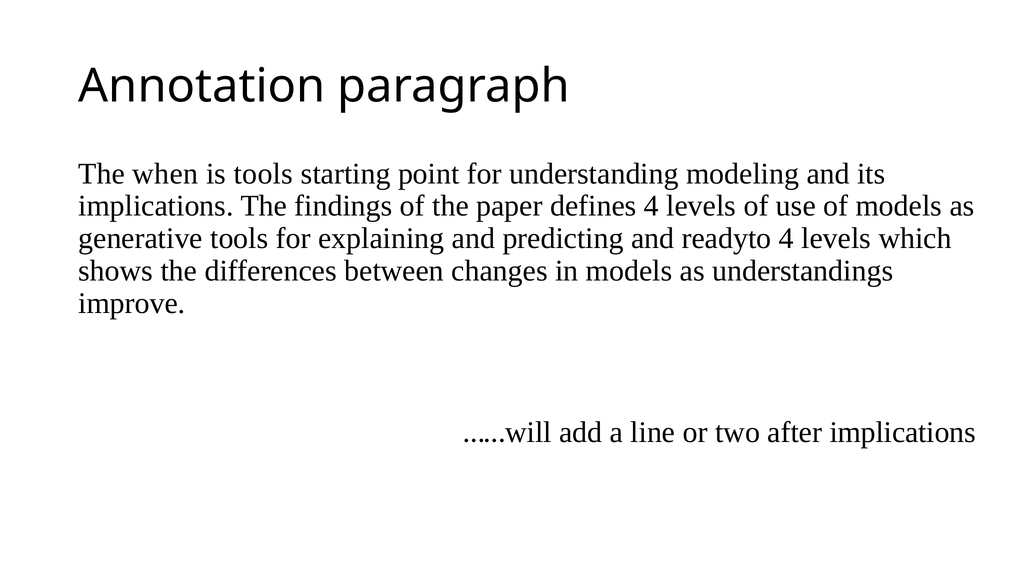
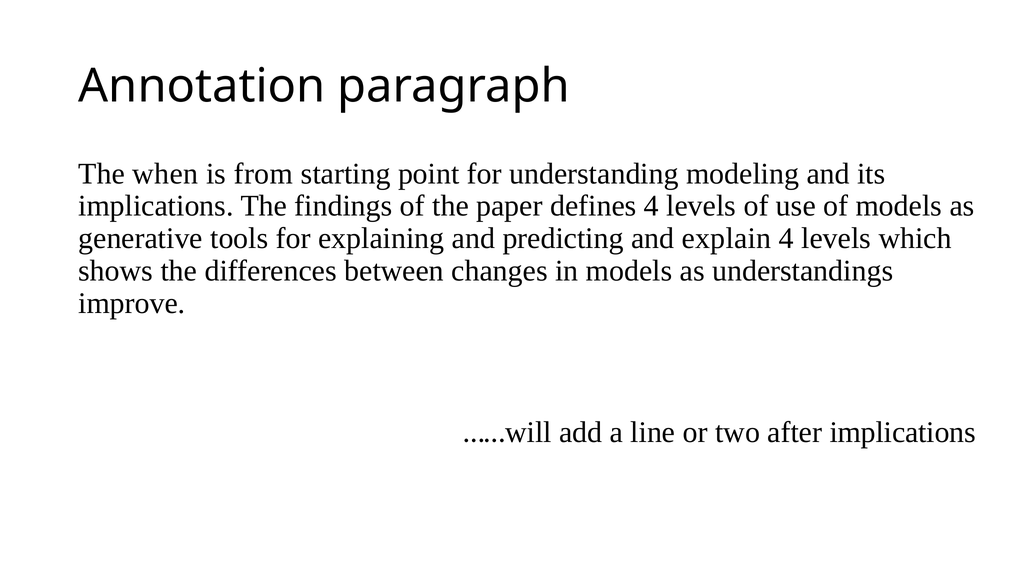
is tools: tools -> from (263, 174)
readyto: readyto -> explain (726, 239)
